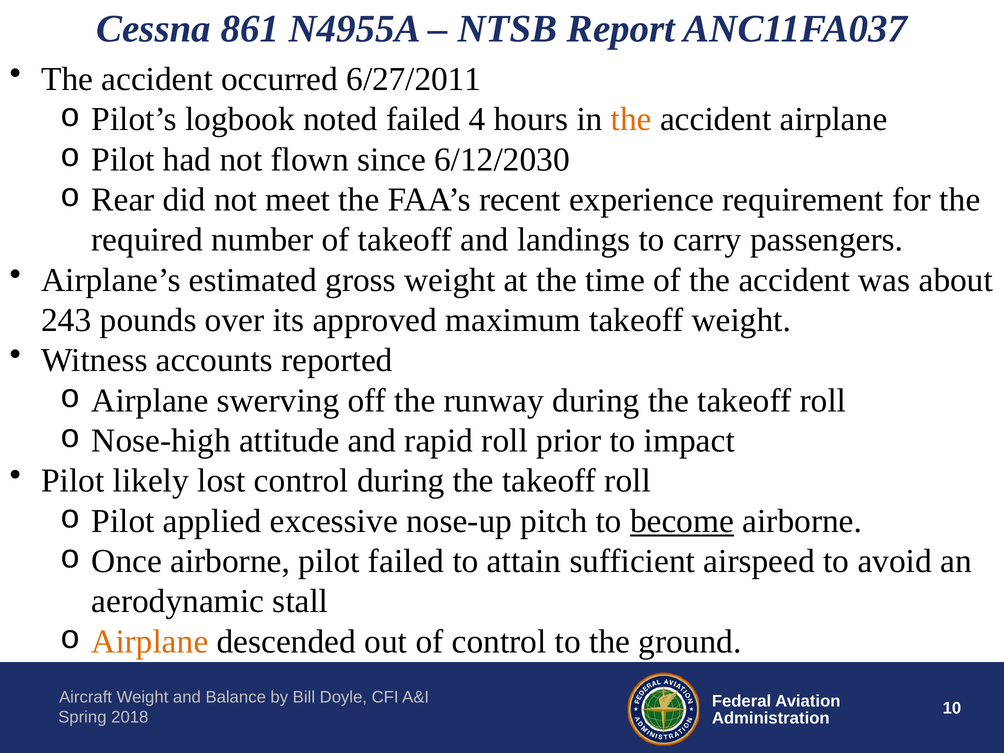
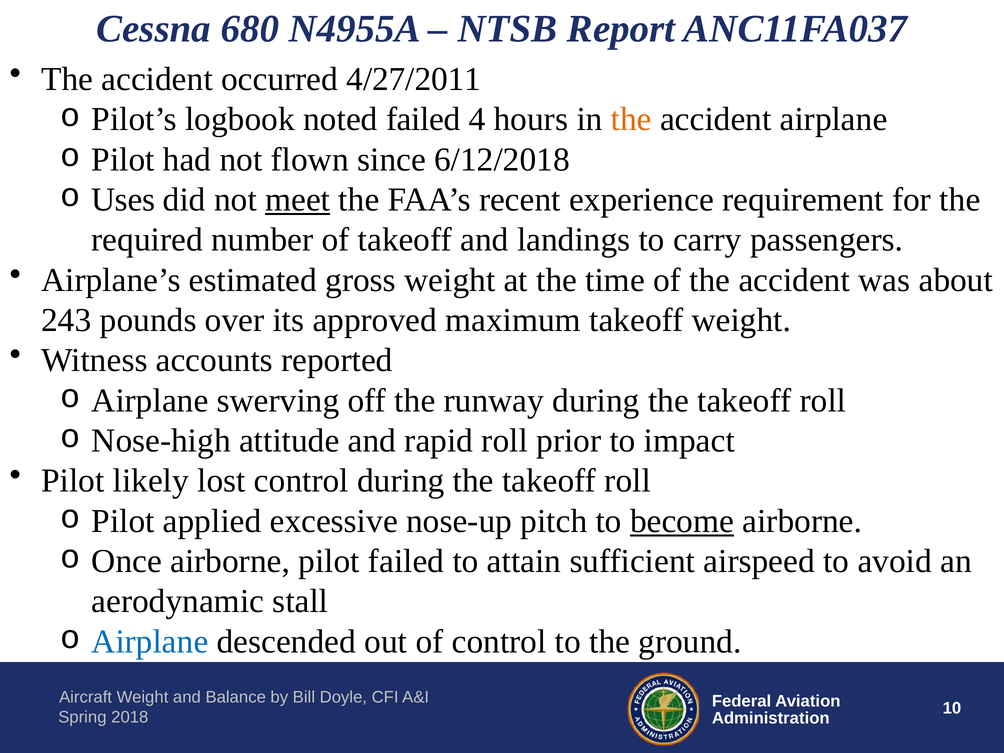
861: 861 -> 680 (250, 29)
6/27/2011: 6/27/2011 -> 4/27/2011 (414, 79)
6/12/2030: 6/12/2030 -> 6/12/2018 (502, 160)
Rear: Rear -> Uses (123, 200)
meet underline: none -> present (298, 200)
Airplane colour: orange -> blue (150, 642)
